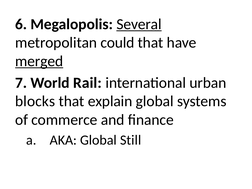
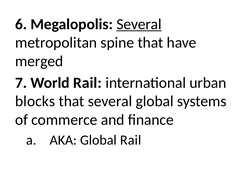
could: could -> spine (117, 43)
merged underline: present -> none (39, 61)
that explain: explain -> several (110, 101)
Global Still: Still -> Rail (131, 140)
